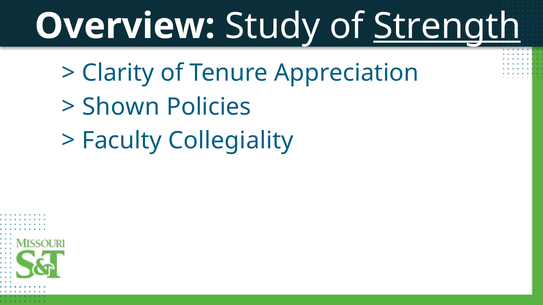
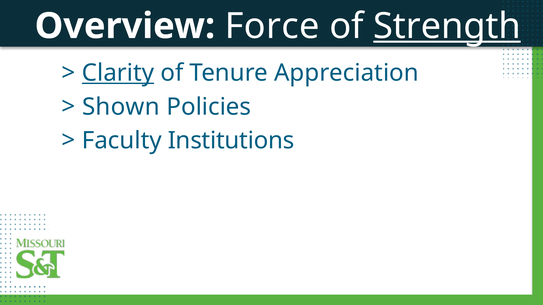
Study: Study -> Force (272, 26)
Clarity underline: none -> present (118, 73)
Collegiality: Collegiality -> Institutions (231, 141)
